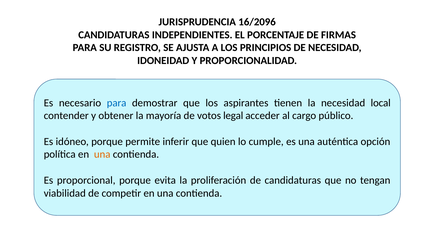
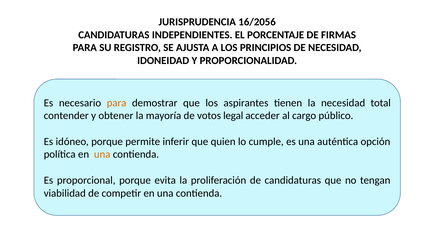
16/2096: 16/2096 -> 16/2056 (257, 22)
para colour: blue -> orange (117, 103)
local: local -> total (381, 103)
